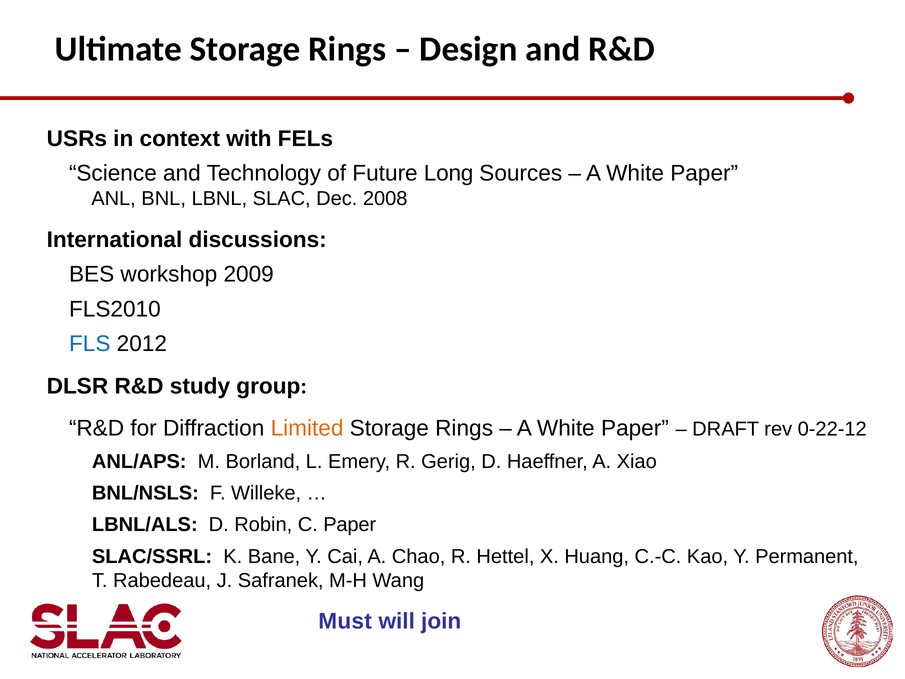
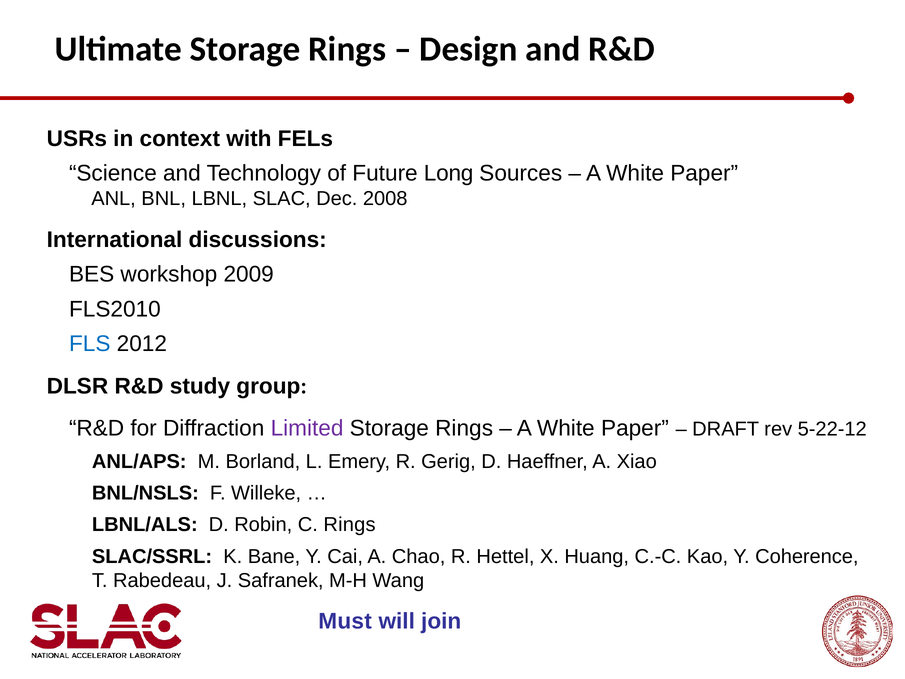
Limited colour: orange -> purple (307, 428)
0-22-12: 0-22-12 -> 5-22-12 (832, 429)
C Paper: Paper -> Rings (350, 525)
Permanent: Permanent -> Coherence (807, 556)
